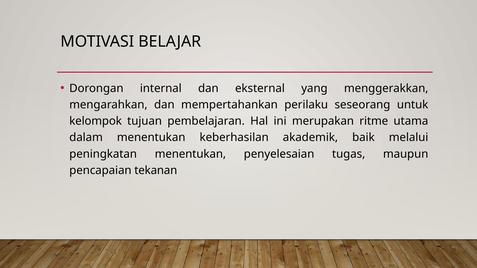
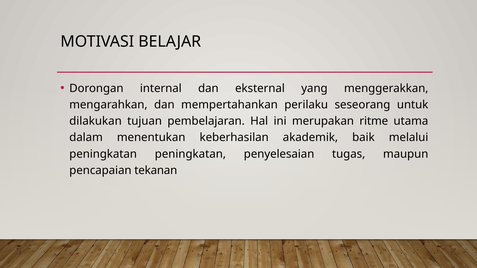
kelompok: kelompok -> dilakukan (96, 121)
peningkatan menentukan: menentukan -> peningkatan (190, 154)
